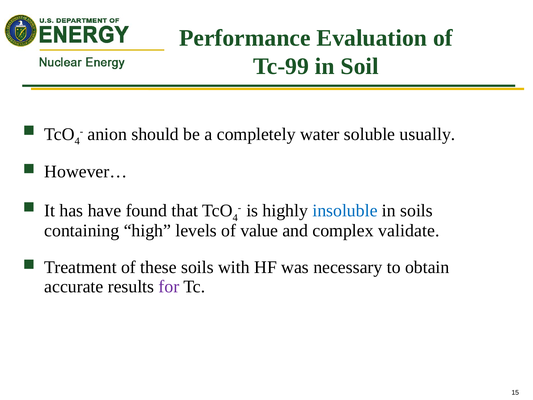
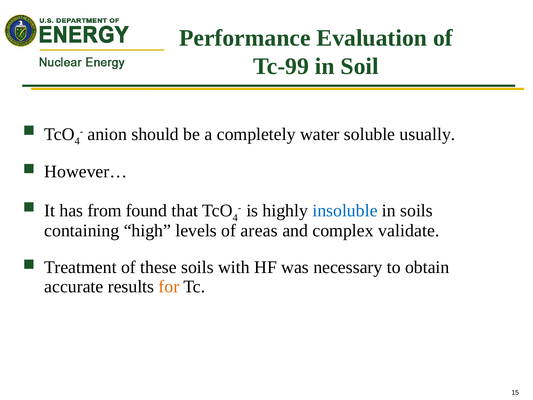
have: have -> from (105, 211)
value: value -> areas (259, 230)
for colour: purple -> orange (169, 286)
